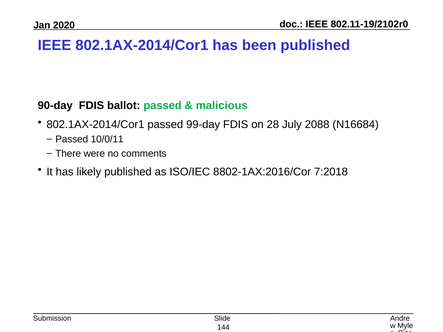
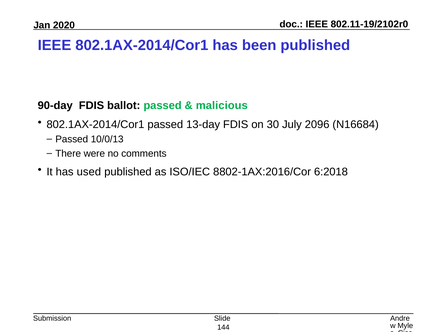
99-day: 99-day -> 13-day (203, 124)
28: 28 -> 30 (273, 124)
2088: 2088 -> 2096 (317, 124)
10/0/11: 10/0/11 -> 10/0/13 (107, 139)
likely: likely -> used (89, 172)
7:2018: 7:2018 -> 6:2018 (331, 172)
